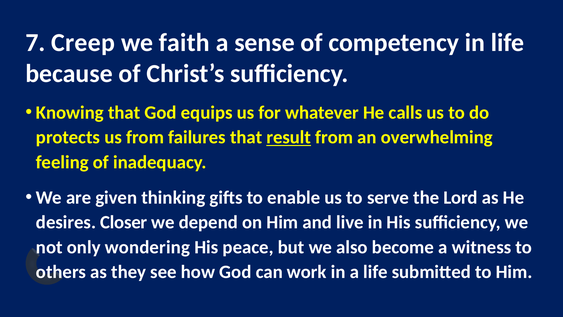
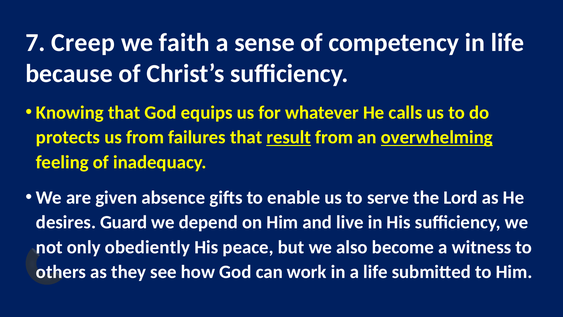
overwhelming underline: none -> present (437, 137)
thinking: thinking -> absence (173, 197)
Closer: Closer -> Guard (124, 222)
wondering: wondering -> obediently (147, 247)
